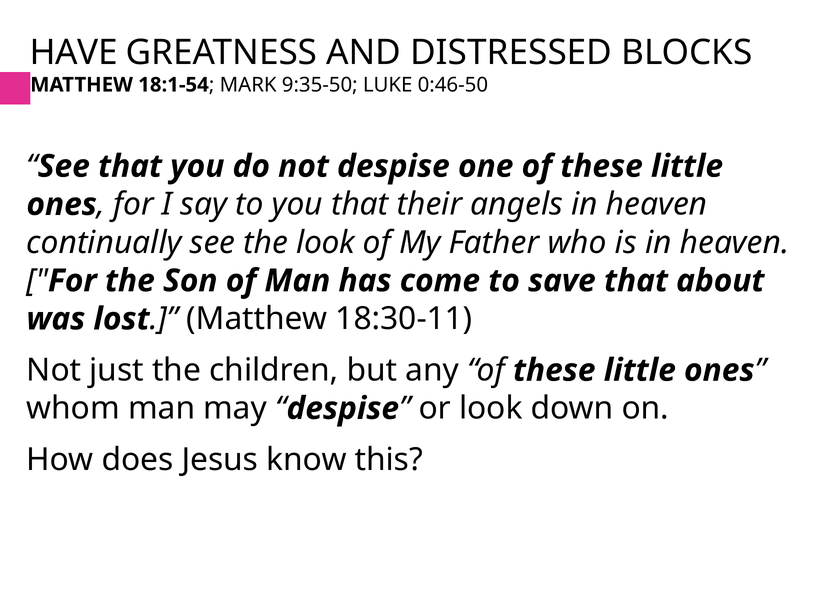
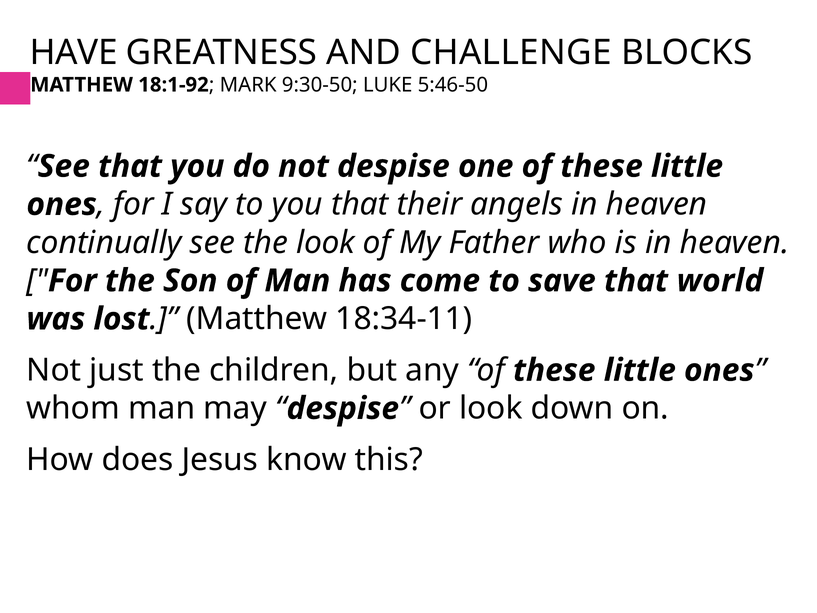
DISTRESSED: DISTRESSED -> CHALLENGE (511, 52)
18:1-54: 18:1-54 -> 18:1-92 (173, 85)
9:35-50: 9:35-50 -> 9:30-50 (320, 85)
0:46-50: 0:46-50 -> 5:46-50 (453, 85)
about: about -> world (720, 281)
18:30-11: 18:30-11 -> 18:34-11 (404, 319)
